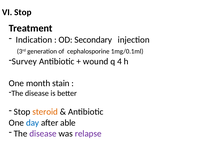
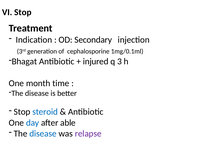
Survey: Survey -> Bhagat (24, 61)
wound: wound -> injured (96, 61)
4: 4 -> 3 (119, 61)
stain: stain -> time (61, 83)
steroid colour: orange -> blue (45, 111)
disease colour: purple -> blue (43, 133)
